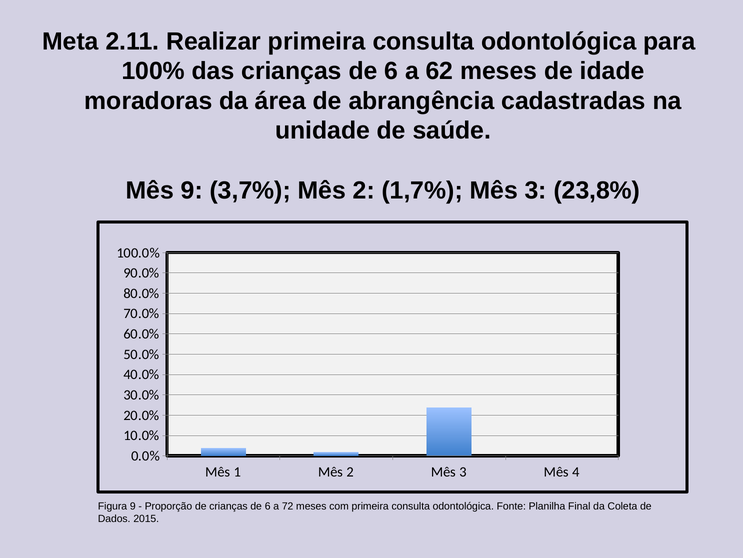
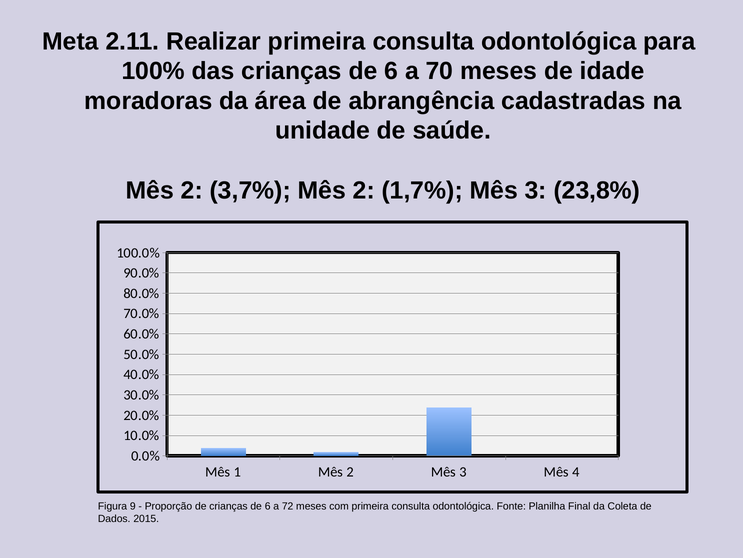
62: 62 -> 70 (439, 71)
9: 9 -> 2 (192, 190)
